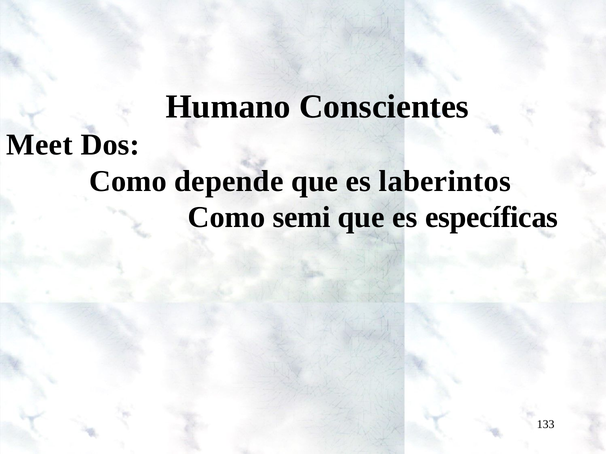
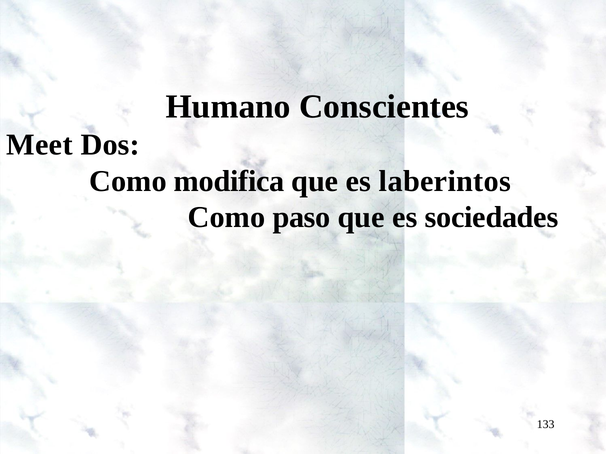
depende: depende -> modifica (229, 181)
semi: semi -> paso (302, 218)
específicas: específicas -> sociedades (492, 218)
